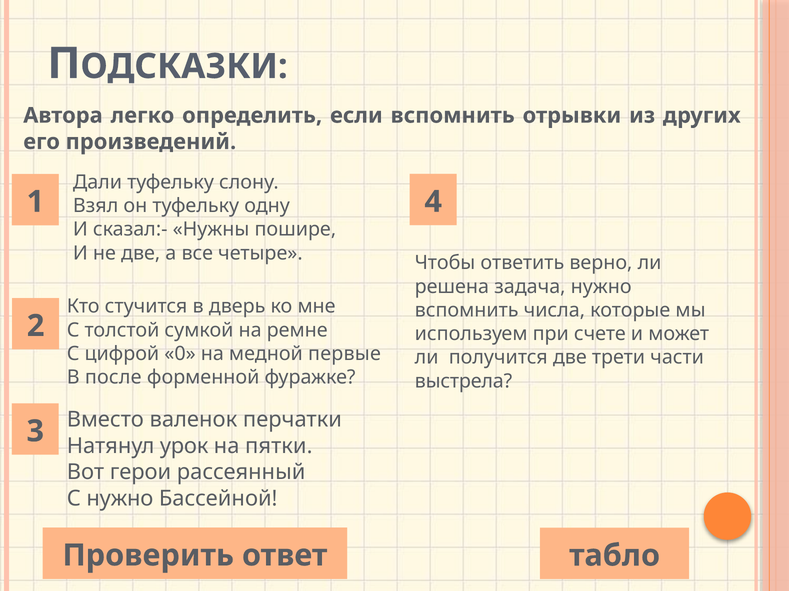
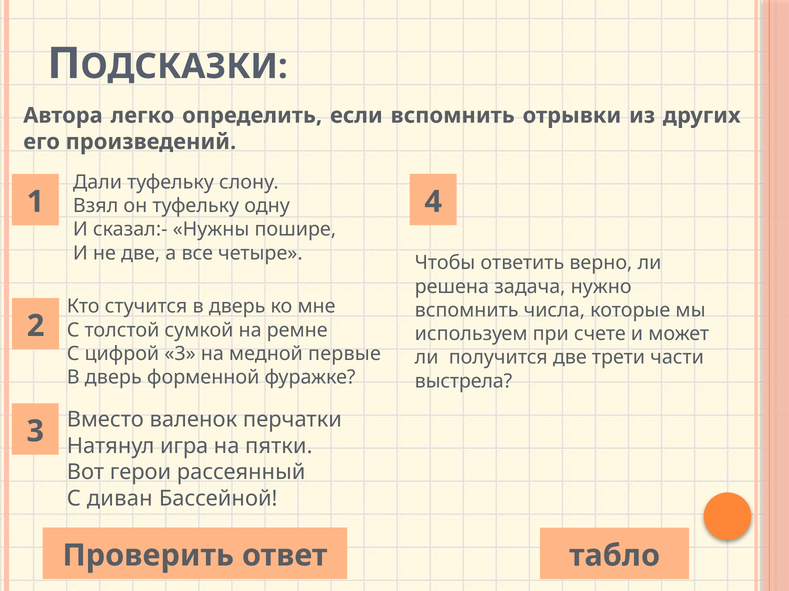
цифрой 0: 0 -> 3 (180, 354)
после: после -> дверь (113, 378)
урок: урок -> игра (184, 446)
С нужно: нужно -> диван (120, 499)
